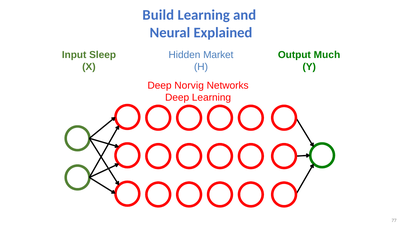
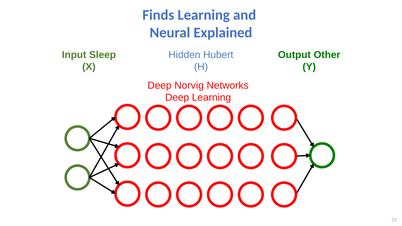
Build: Build -> Finds (158, 15)
Market: Market -> Hubert (218, 55)
Much: Much -> Other (327, 55)
